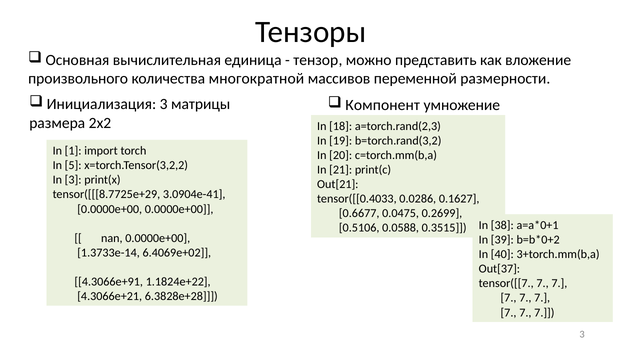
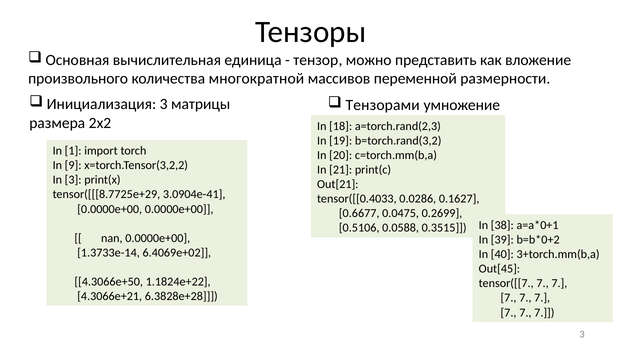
Компонент: Компонент -> Тензорами (383, 105)
5: 5 -> 9 (73, 165)
Out[37: Out[37 -> Out[45 (499, 269)
4.3066e+91: 4.3066e+91 -> 4.3066e+50 (109, 282)
